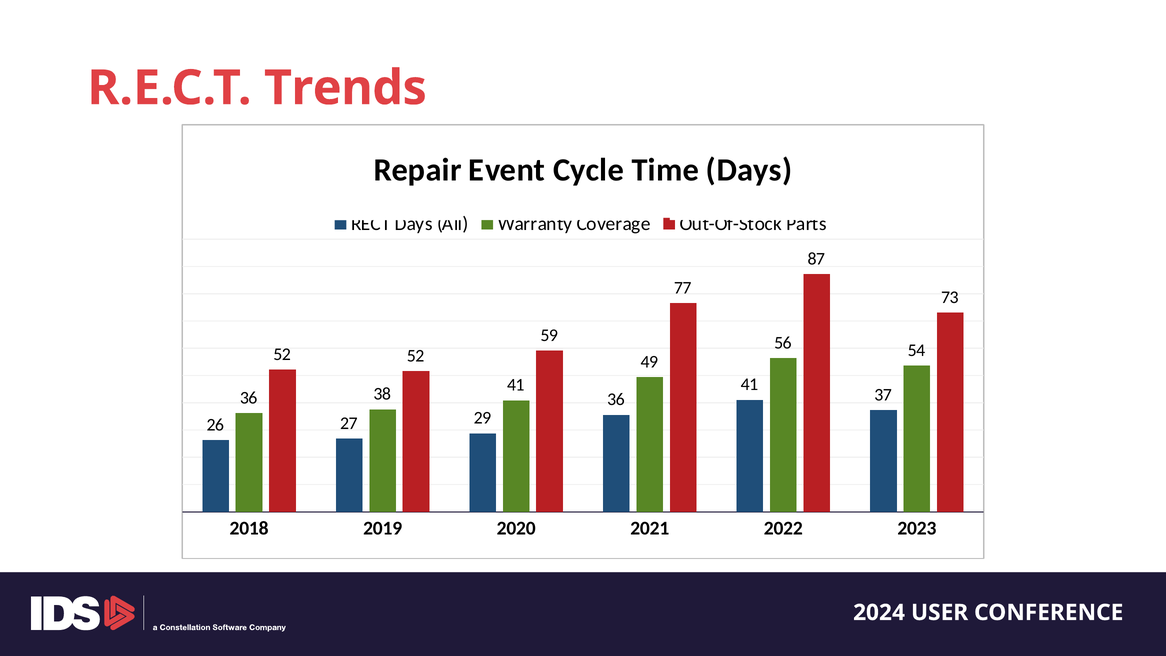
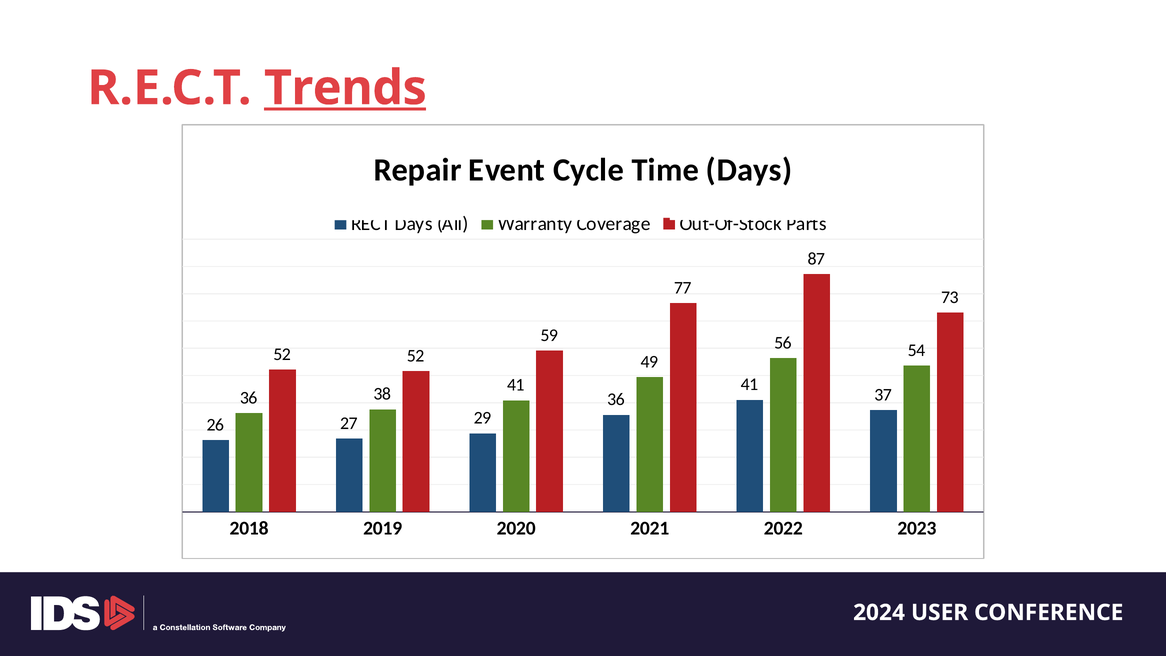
Trends underline: none -> present (345, 88)
